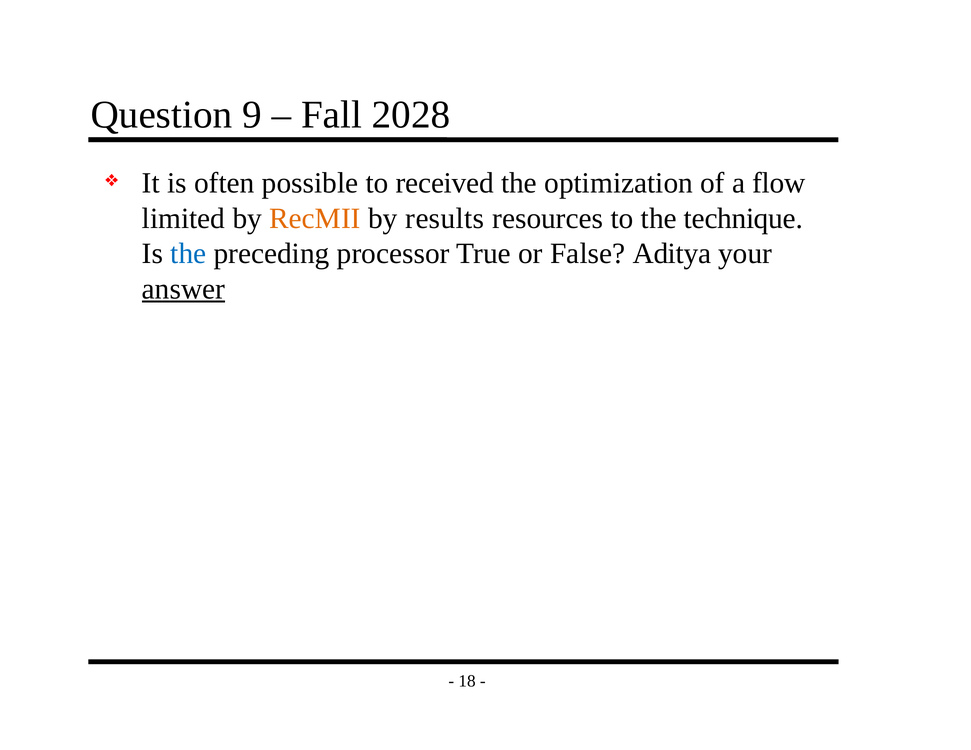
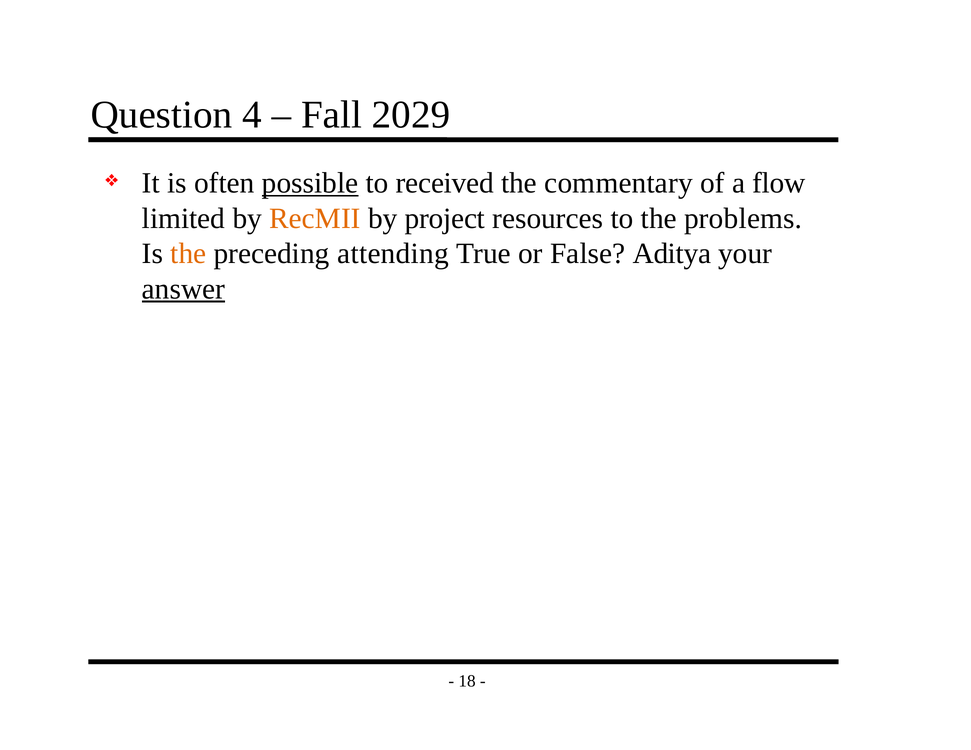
9: 9 -> 4 (252, 115)
2028: 2028 -> 2029 (411, 115)
possible underline: none -> present (310, 183)
optimization: optimization -> commentary (619, 183)
results: results -> project (445, 218)
technique: technique -> problems (743, 218)
the colour: blue -> orange (188, 254)
processor: processor -> attending (393, 254)
